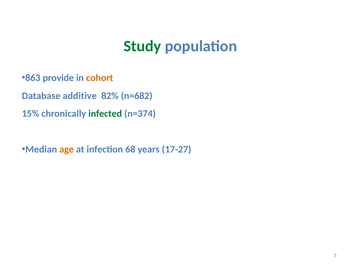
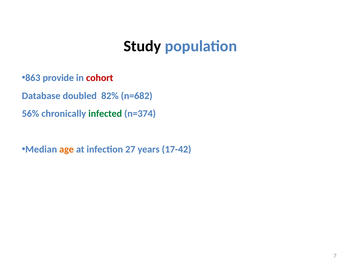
Study colour: green -> black (142, 46)
cohort colour: orange -> red (100, 78)
additive: additive -> doubled (80, 96)
15%: 15% -> 56% (30, 114)
68: 68 -> 27 (130, 150)
17-27: 17-27 -> 17-42 (177, 150)
